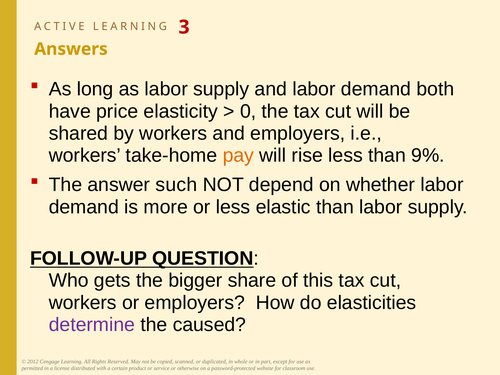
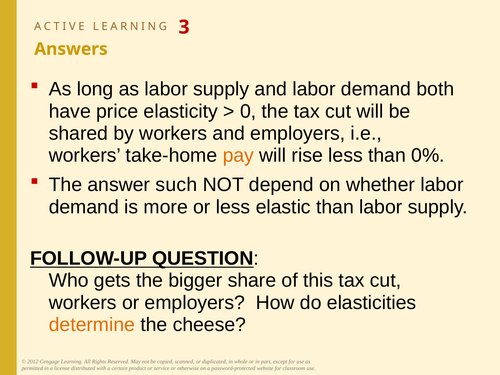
9%: 9% -> 0% (428, 155)
determine colour: purple -> orange (92, 325)
caused: caused -> cheese (209, 325)
